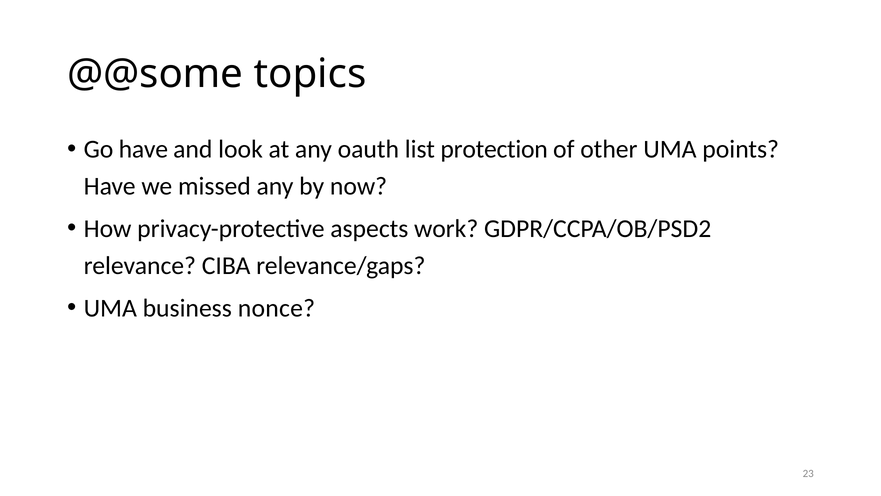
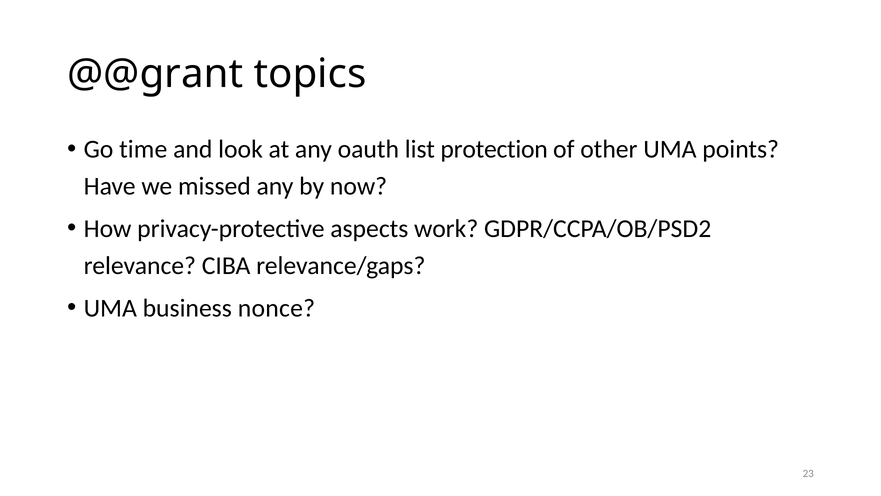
@@some: @@some -> @@grant (155, 74)
Go have: have -> time (143, 149)
